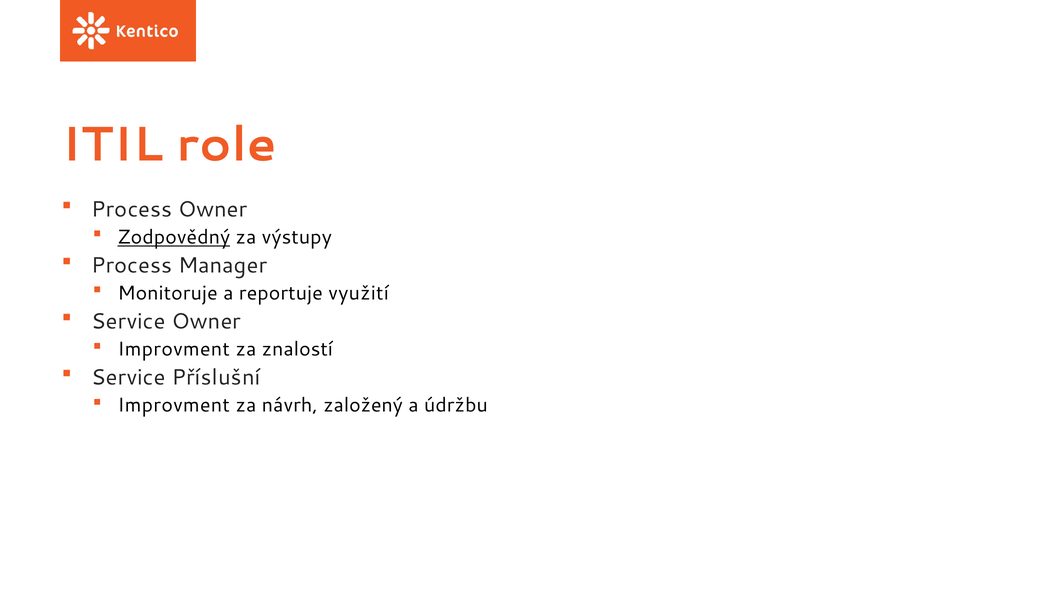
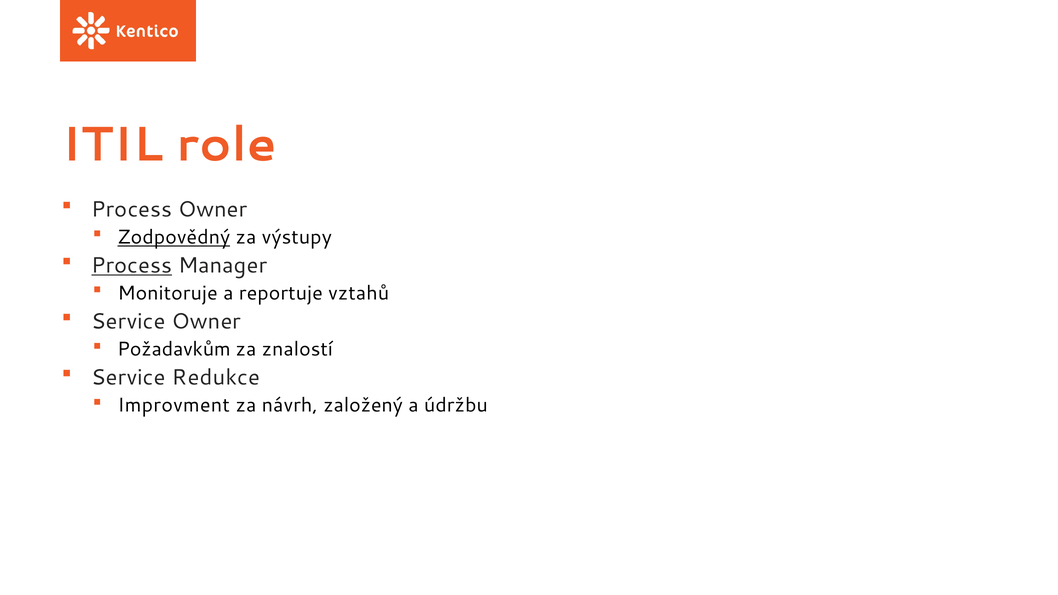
Process underline: none -> present (132, 266)
využití: využití -> vztahů (359, 293)
Improvment: Improvment -> Požadavkům (174, 349)
Příslušní: Příslušní -> Redukce (216, 378)
